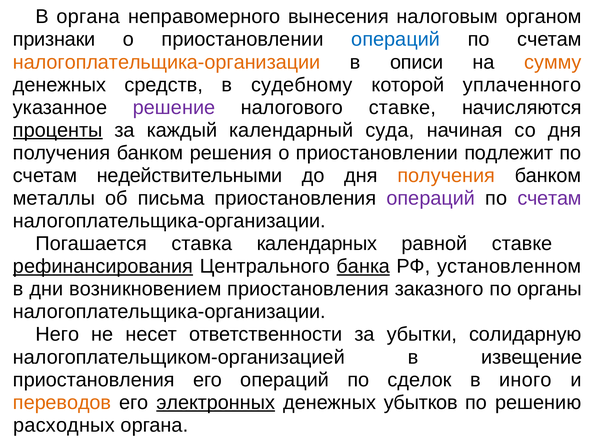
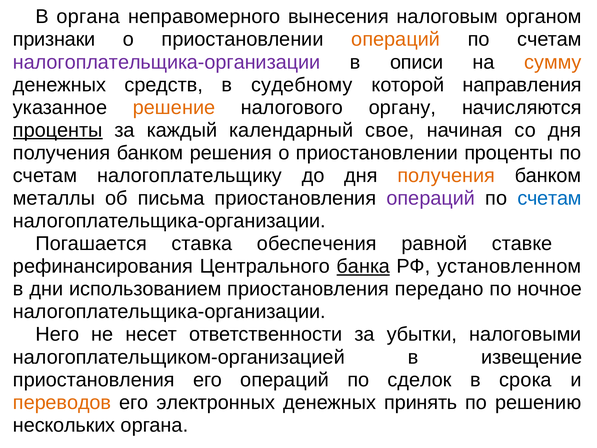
операций colour: blue -> orange (396, 39)
налогоплательщика-организации colour: orange -> purple (167, 62)
уплаченного: уплаченного -> направления (522, 85)
решение colour: purple -> orange (174, 107)
налогового ставке: ставке -> органу (402, 107)
суда: суда -> свое (390, 130)
приостановлении подлежит: подлежит -> проценты (509, 153)
недействительными: недействительными -> налогоплательщику (189, 175)
счетам colour: purple -> blue (550, 198)
календарных: календарных -> обеспечения (317, 244)
рефинансирования underline: present -> none (103, 266)
возникновением: возникновением -> использованием (145, 289)
заказного: заказного -> передано (439, 289)
органы: органы -> ночное (550, 289)
солидарную: солидарную -> налоговыми (525, 334)
иного: иного -> срока (525, 380)
электронных underline: present -> none (216, 402)
убытков: убытков -> принять (421, 402)
расходных: расходных -> нескольких (64, 425)
